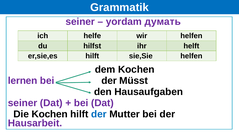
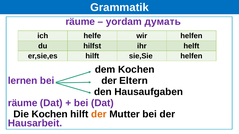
seiner: seiner -> räume (80, 22)
Müsst: Müsst -> Eltern (134, 81)
seiner: seiner -> räume (23, 103)
der colour: blue -> orange (99, 115)
